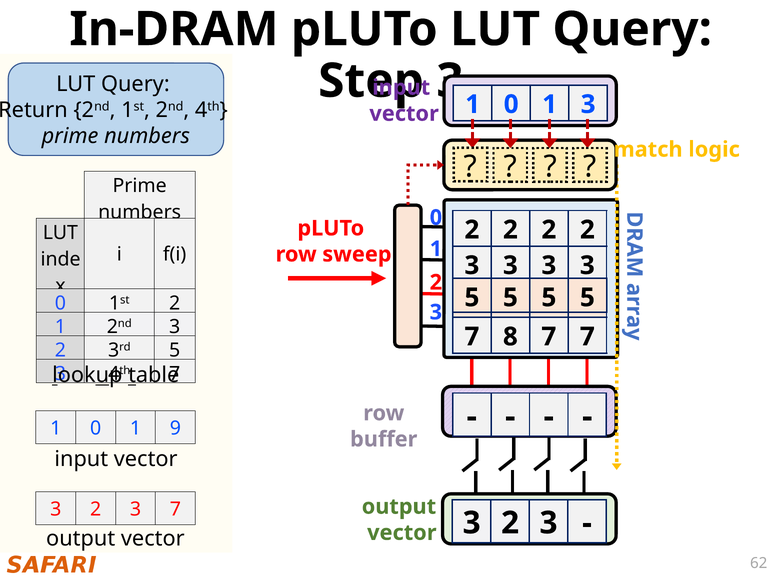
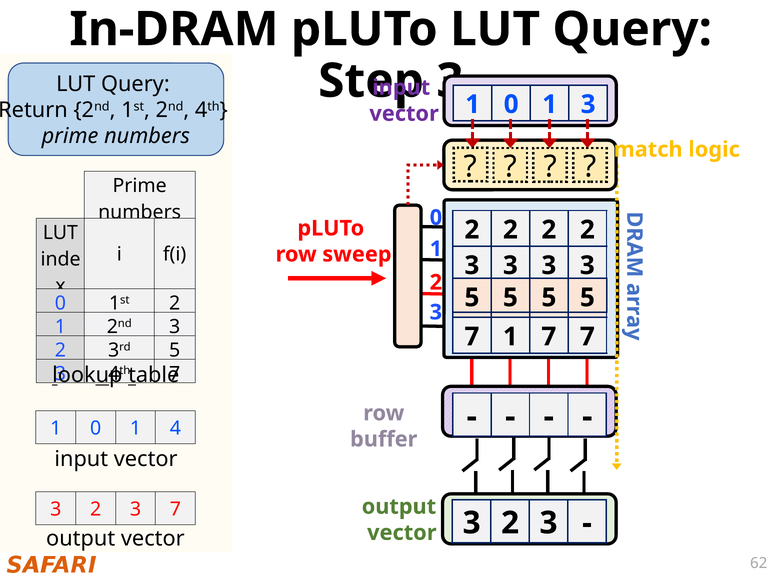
8: 8 -> 1 (510, 336)
9: 9 -> 4 (175, 428)
